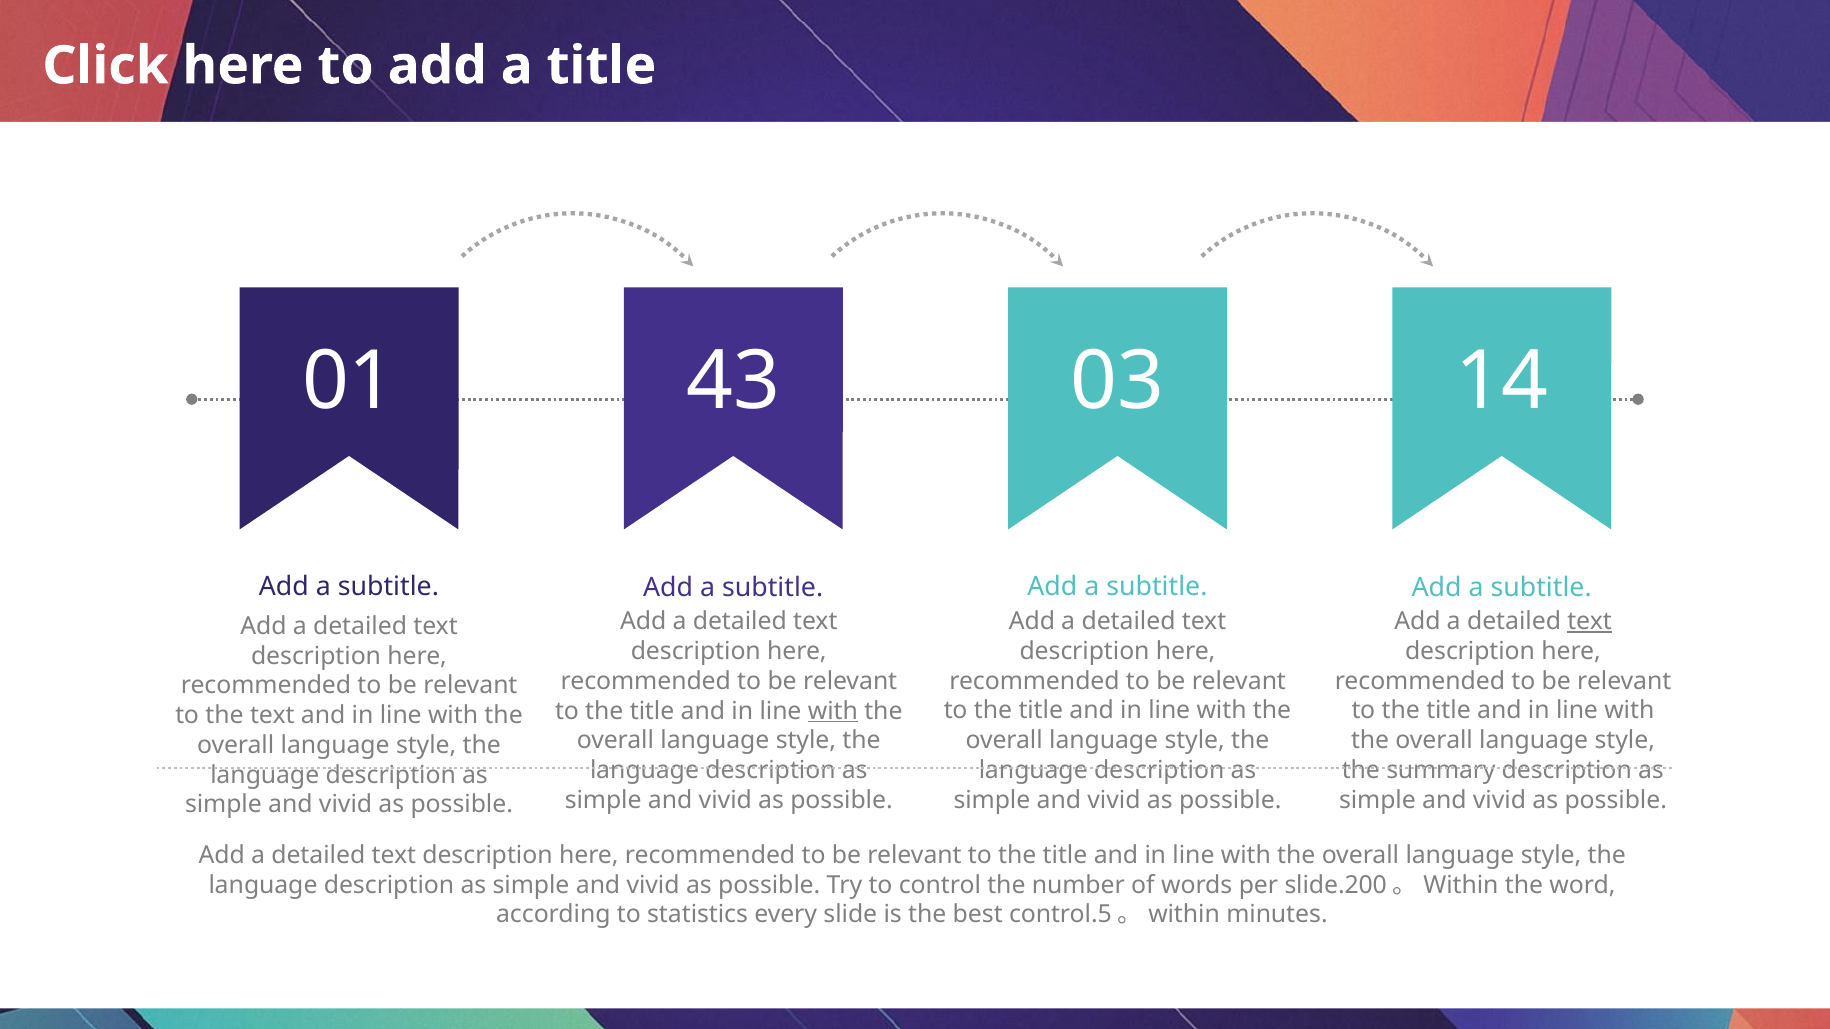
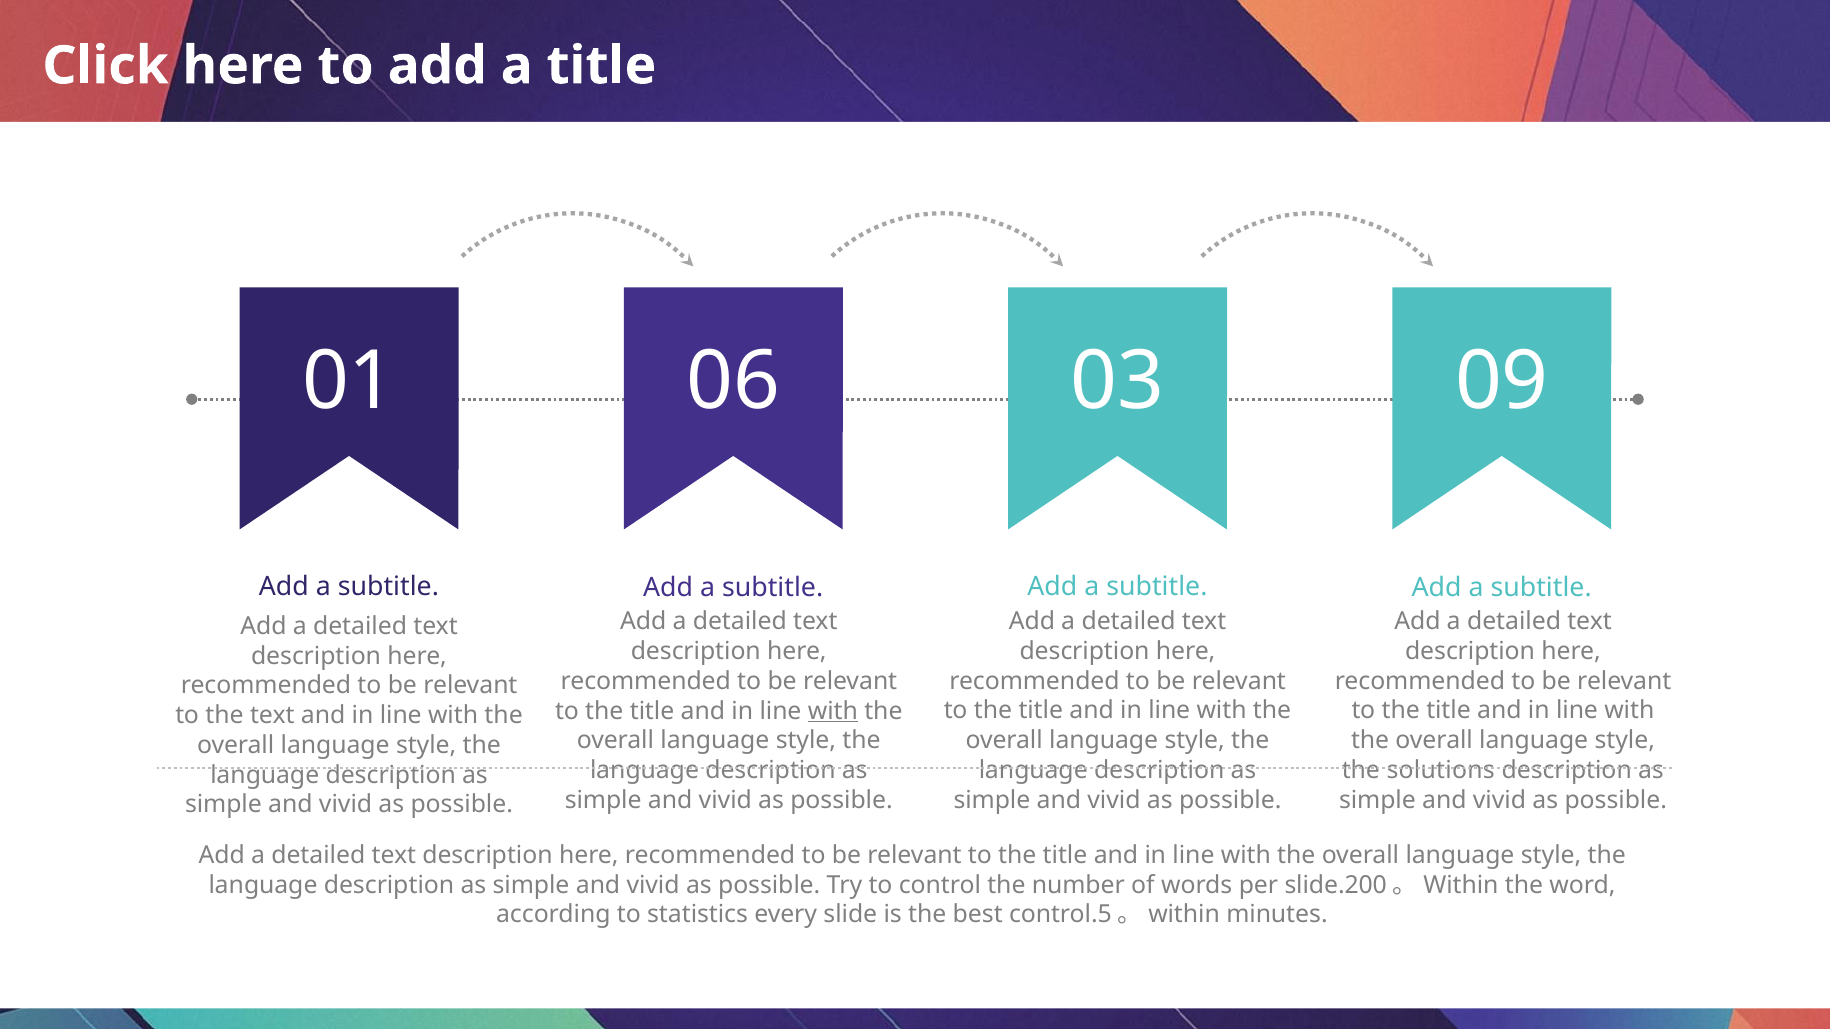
43: 43 -> 06 (733, 382)
14: 14 -> 09 (1502, 382)
text underline: present -> none (1590, 622)
summary: summary -> solutions (1441, 771)
